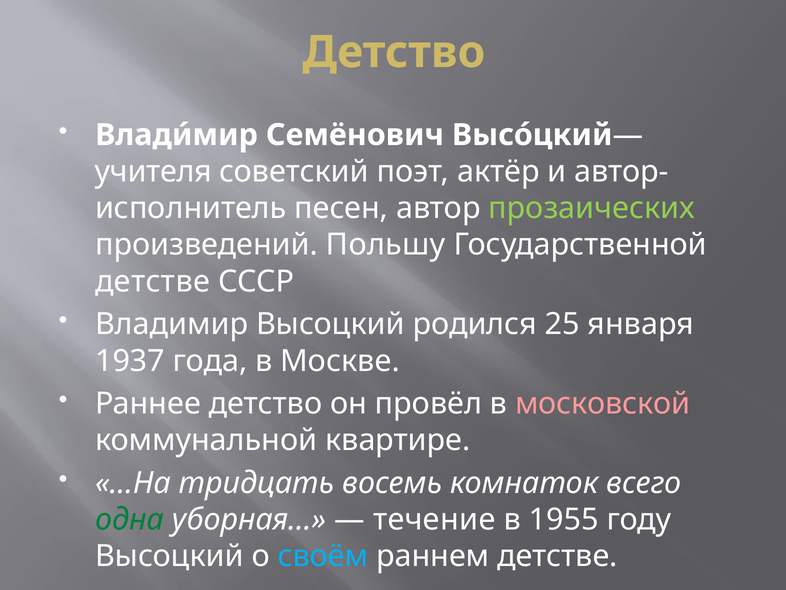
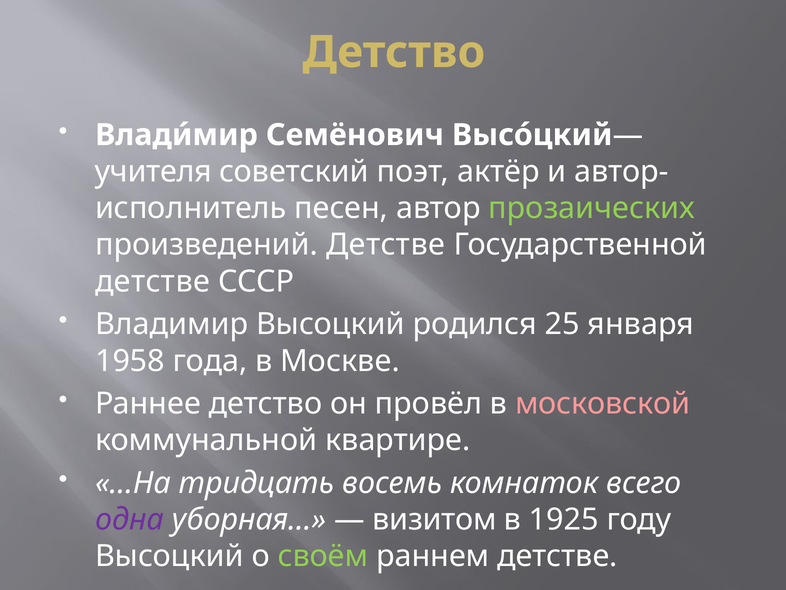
произведений Польшу: Польшу -> Детстве (386, 245)
1937: 1937 -> 1958 (130, 361)
одна colour: green -> purple (130, 519)
течение: течение -> визитом (434, 519)
1955: 1955 -> 1925 (564, 519)
своём colour: light blue -> light green (323, 556)
